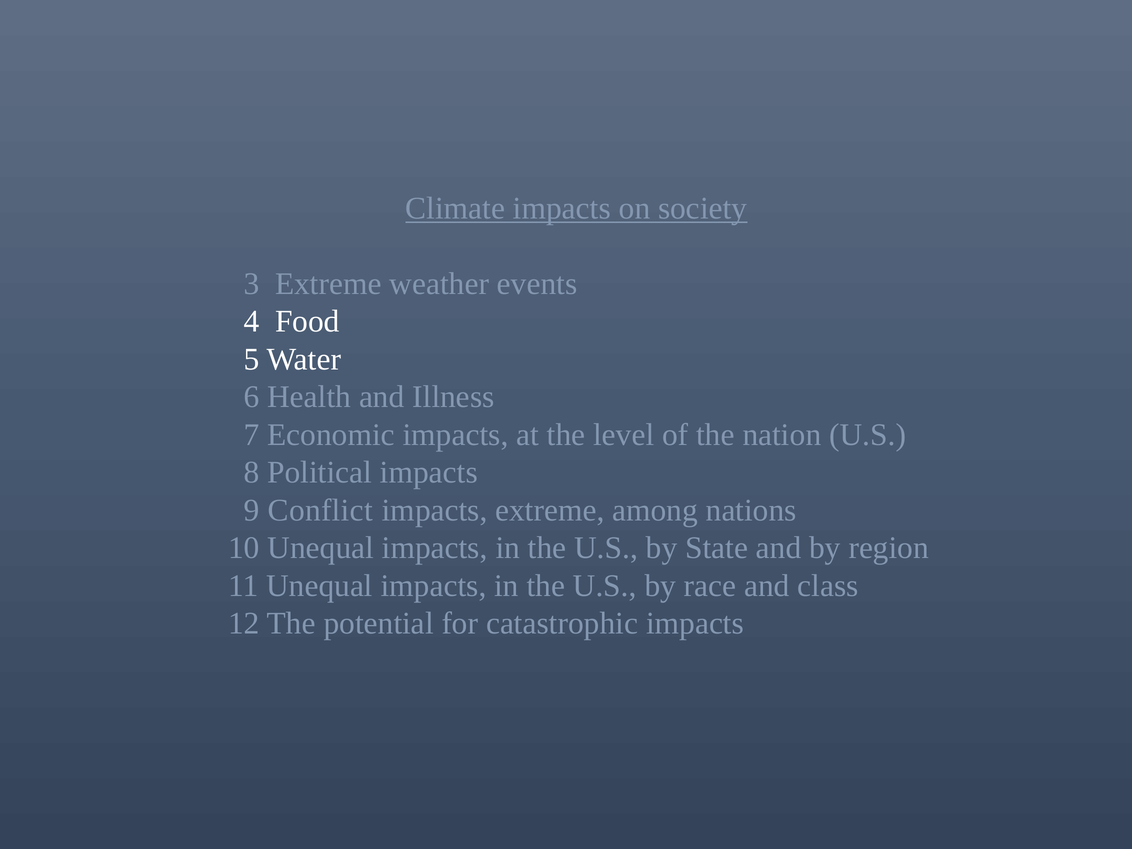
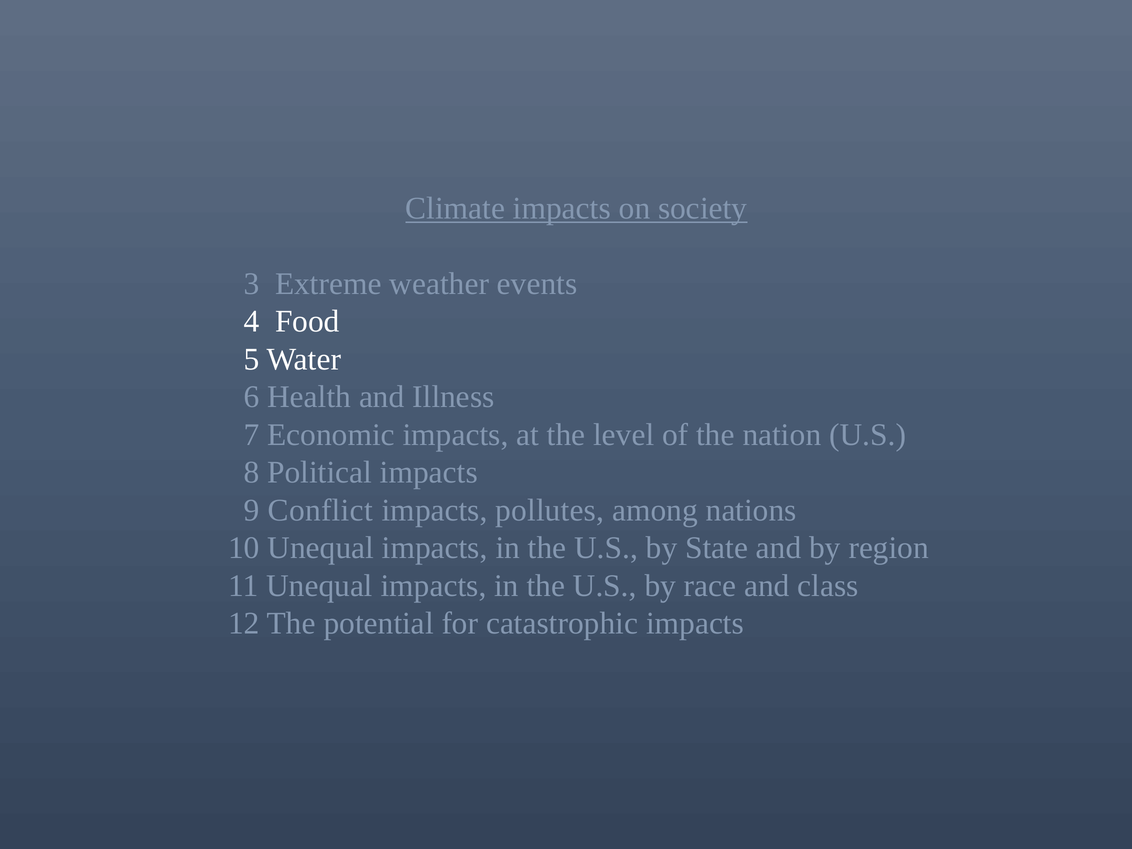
impacts extreme: extreme -> pollutes (550, 510)
